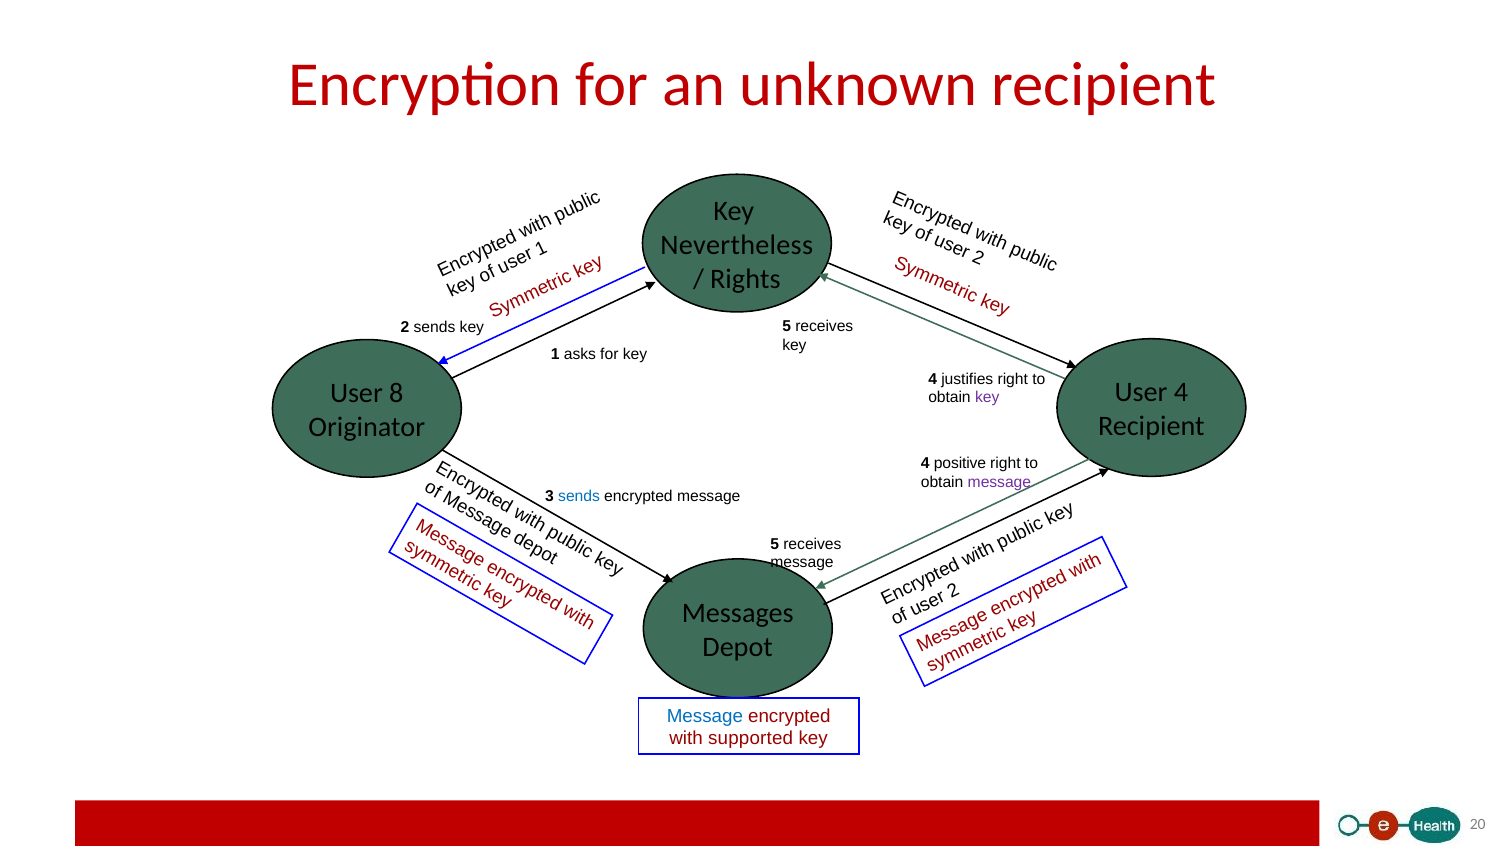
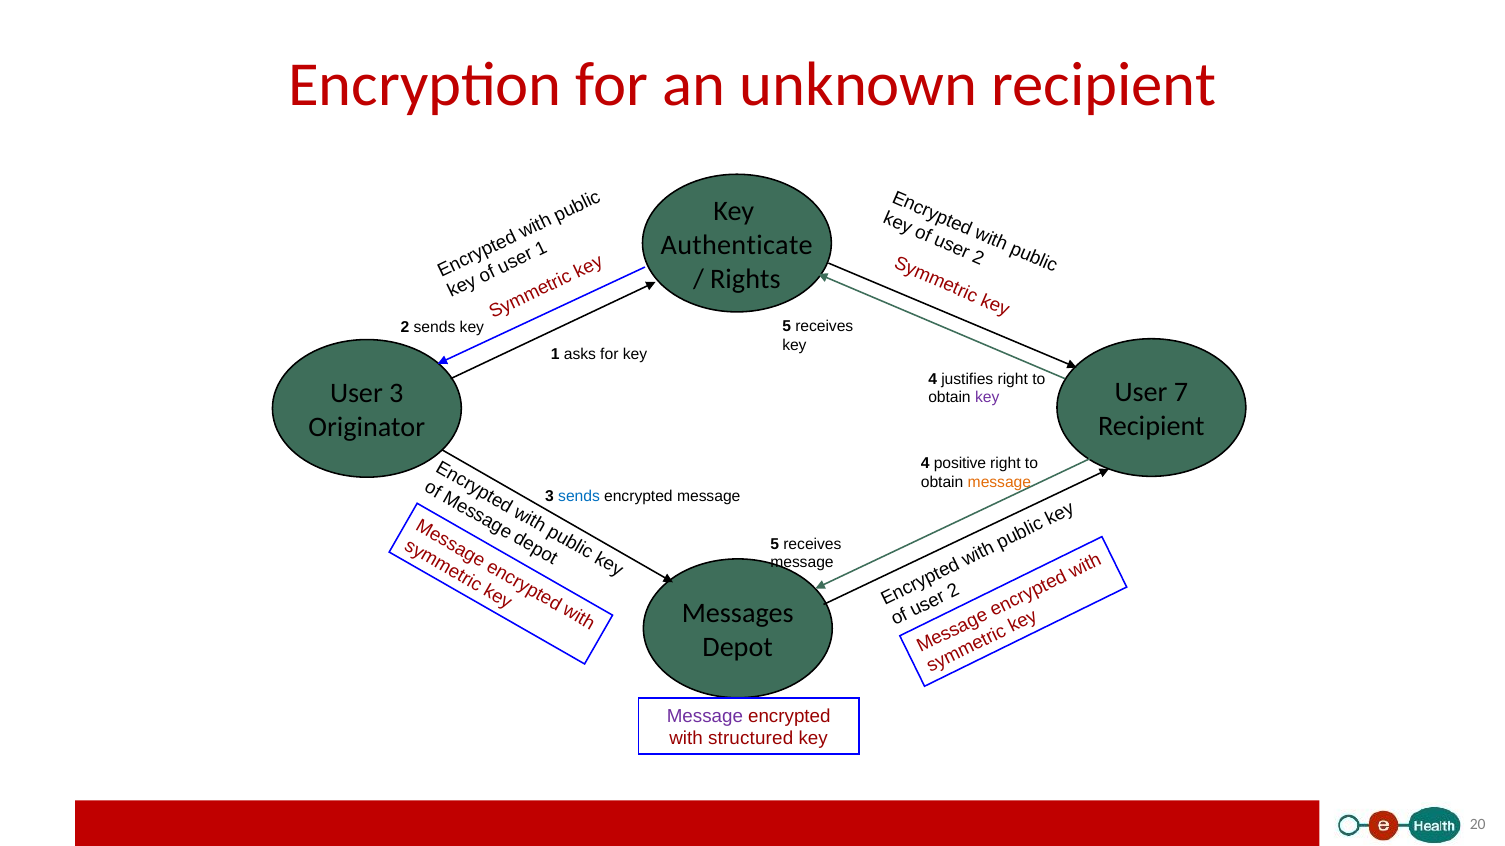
Nevertheless: Nevertheless -> Authenticate (737, 245)
User 4: 4 -> 7 (1181, 393)
User 8: 8 -> 3 (396, 394)
message colour: purple -> orange (999, 483)
Message colour: blue -> purple (705, 716)
supported: supported -> structured (751, 739)
